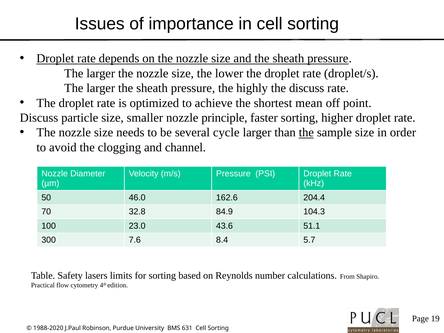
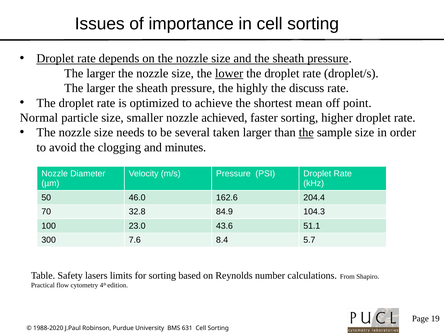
lower underline: none -> present (229, 73)
Discuss: Discuss -> Normal (39, 118)
principle: principle -> achieved (224, 118)
cycle: cycle -> taken (226, 133)
channel: channel -> minutes (185, 147)
